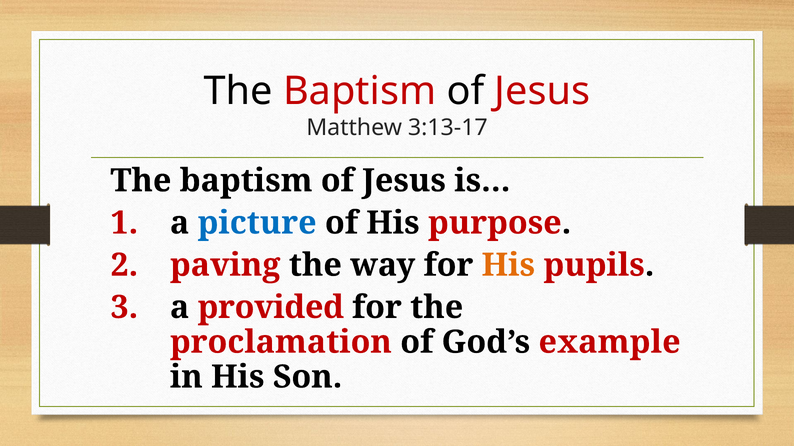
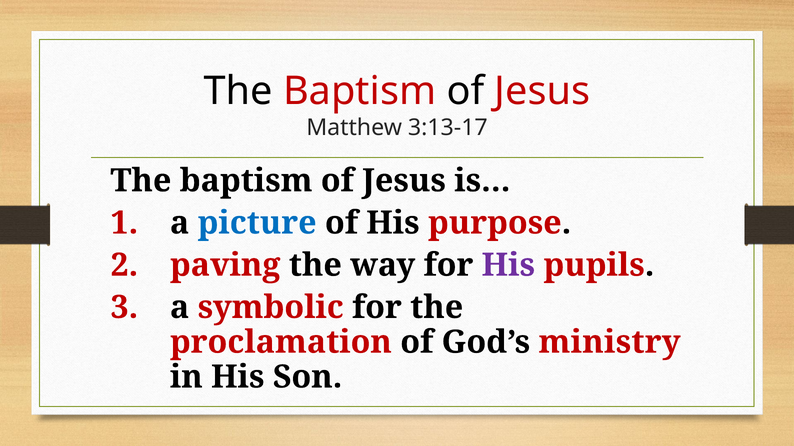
His colour: orange -> purple (508, 265)
provided: provided -> symbolic (271, 308)
example: example -> ministry (610, 343)
